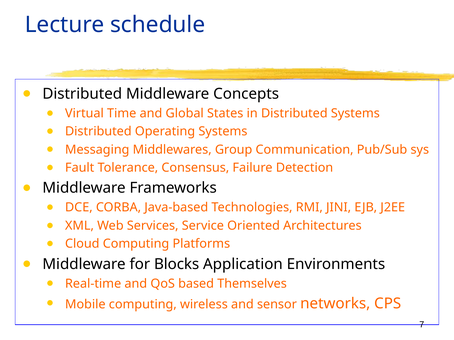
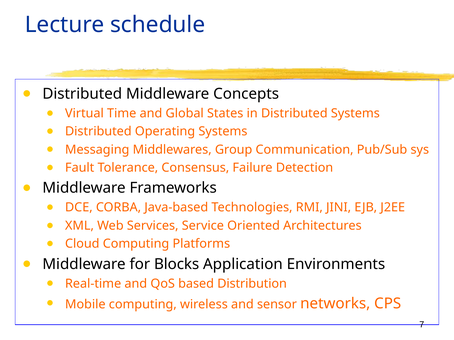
Themselves: Themselves -> Distribution (252, 284)
